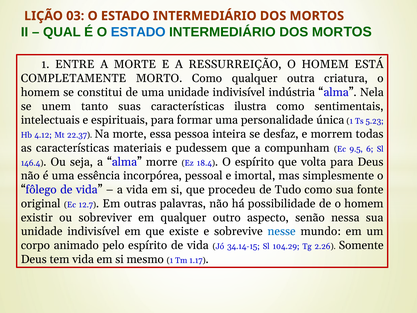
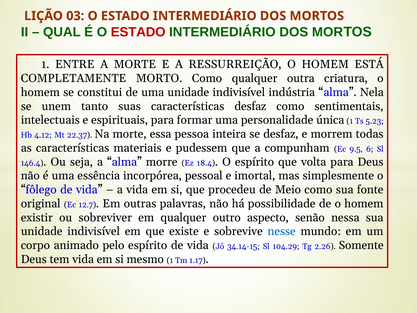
ESTADO colour: blue -> red (138, 32)
características ilustra: ilustra -> desfaz (250, 106)
Tudo: Tudo -> Meio (288, 190)
